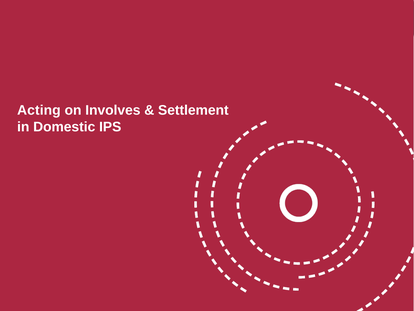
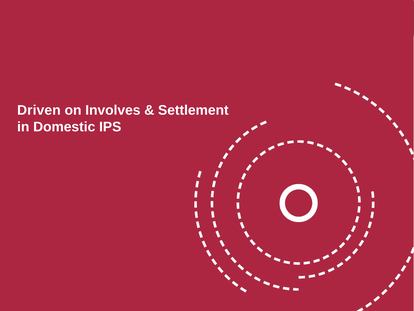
Acting: Acting -> Driven (39, 110)
